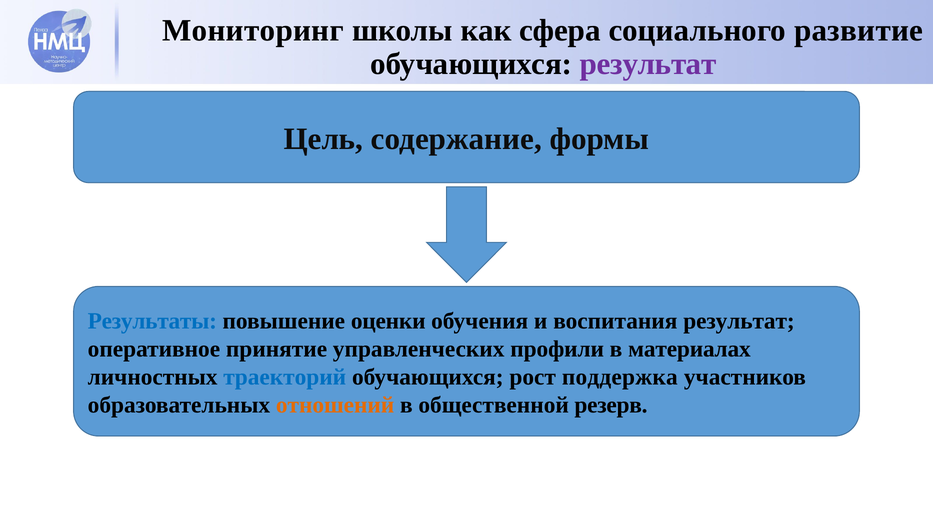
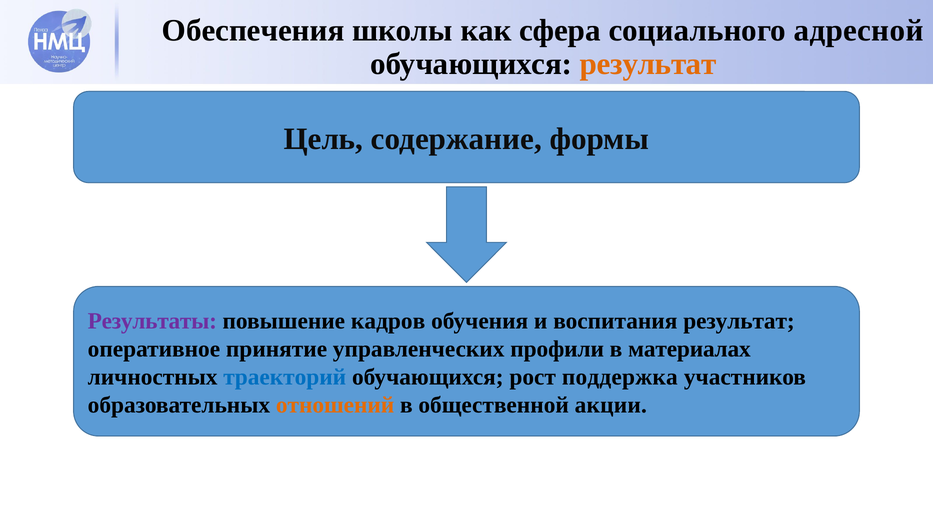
Мониторинг: Мониторинг -> Обеспечения (253, 30)
развитие: развитие -> адресной (859, 30)
результат colour: purple -> orange (648, 64)
Результаты colour: blue -> purple (152, 321)
оценки: оценки -> кадров (388, 321)
резерв: резерв -> акции (611, 405)
